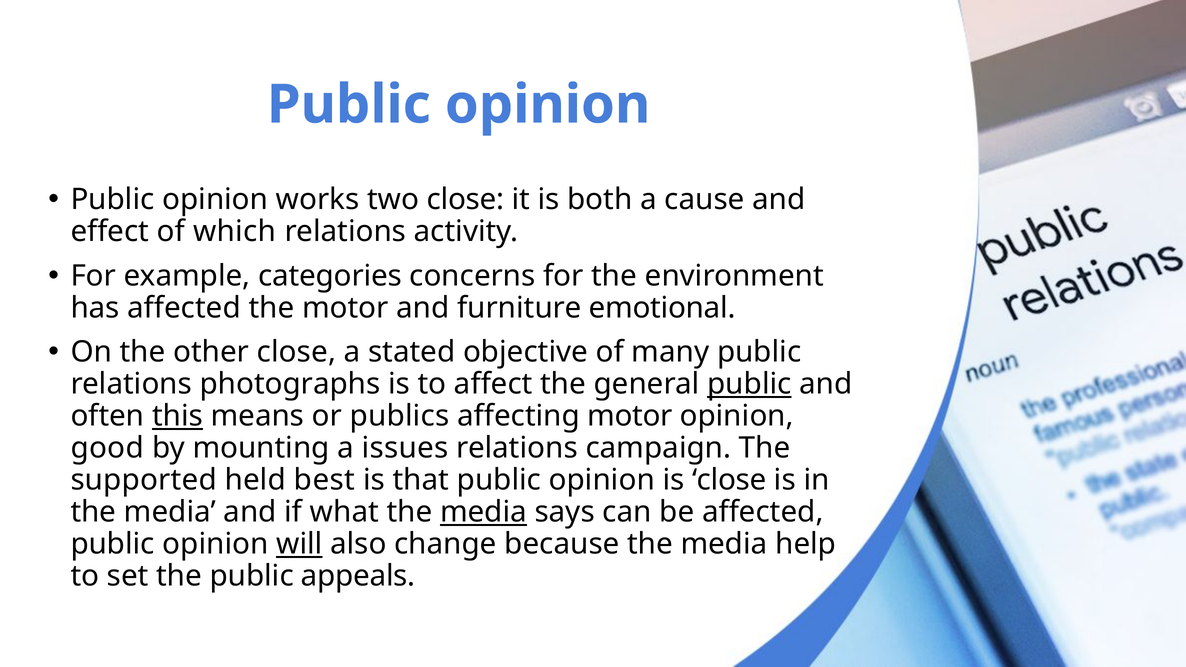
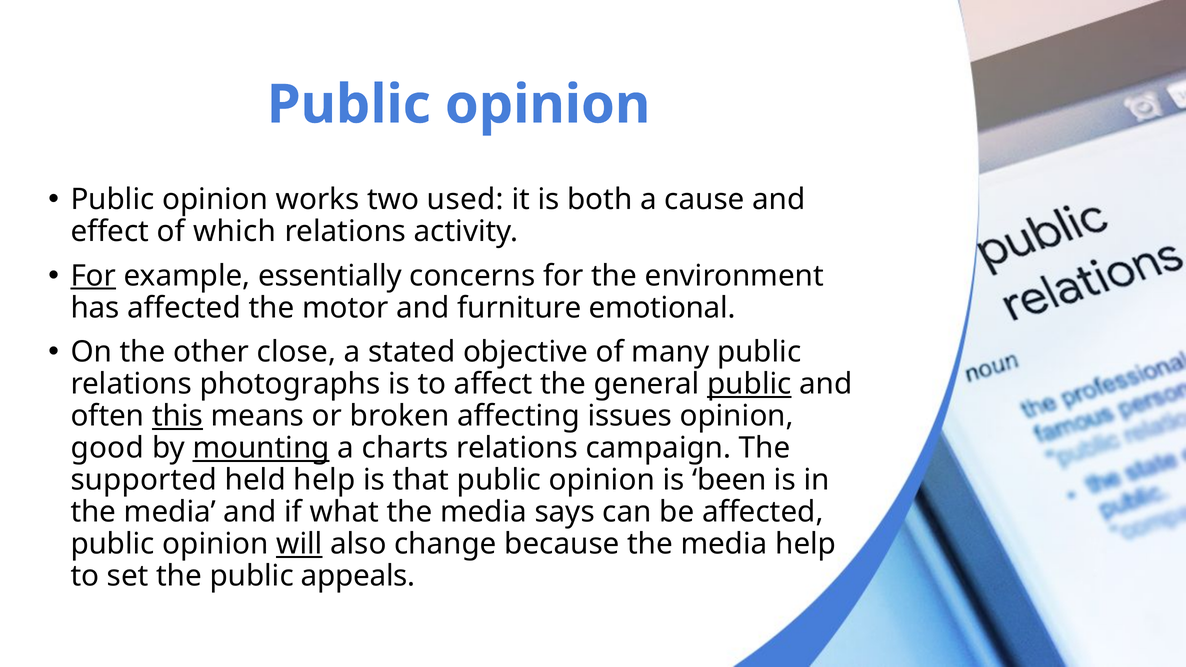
two close: close -> used (465, 199)
For underline: none -> present (93, 276)
categories: categories -> essentially (330, 276)
publics: publics -> broken (400, 416)
affecting motor: motor -> issues (630, 416)
mounting underline: none -> present (261, 448)
issues: issues -> charts (405, 448)
held best: best -> help (324, 480)
is close: close -> been (729, 480)
media underline: present -> none (483, 512)
